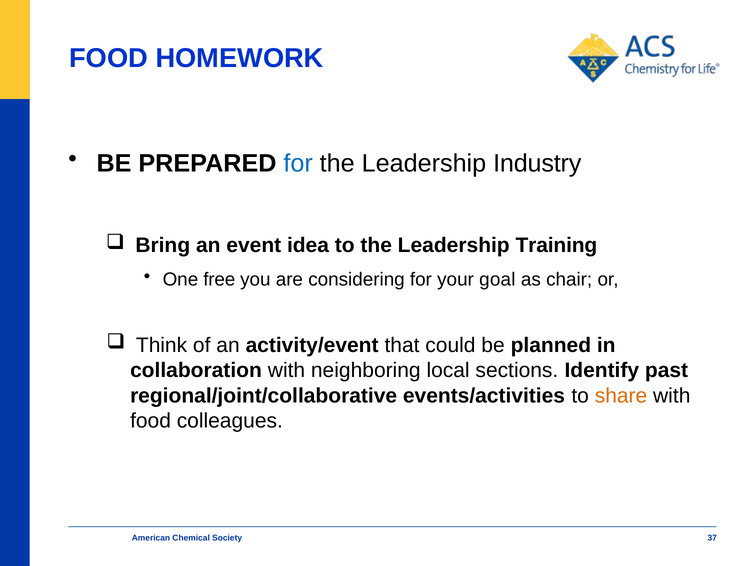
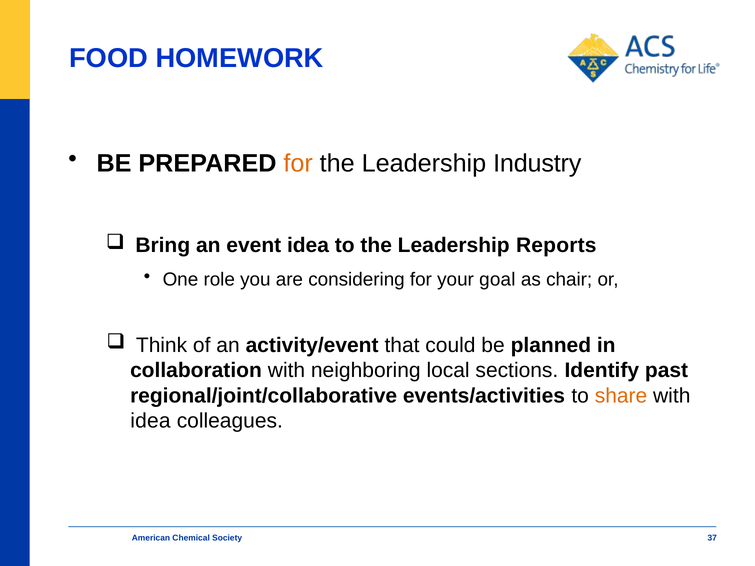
for colour: blue -> orange (298, 163)
Training: Training -> Reports (556, 246)
free: free -> role (219, 280)
food: food -> idea (150, 421)
